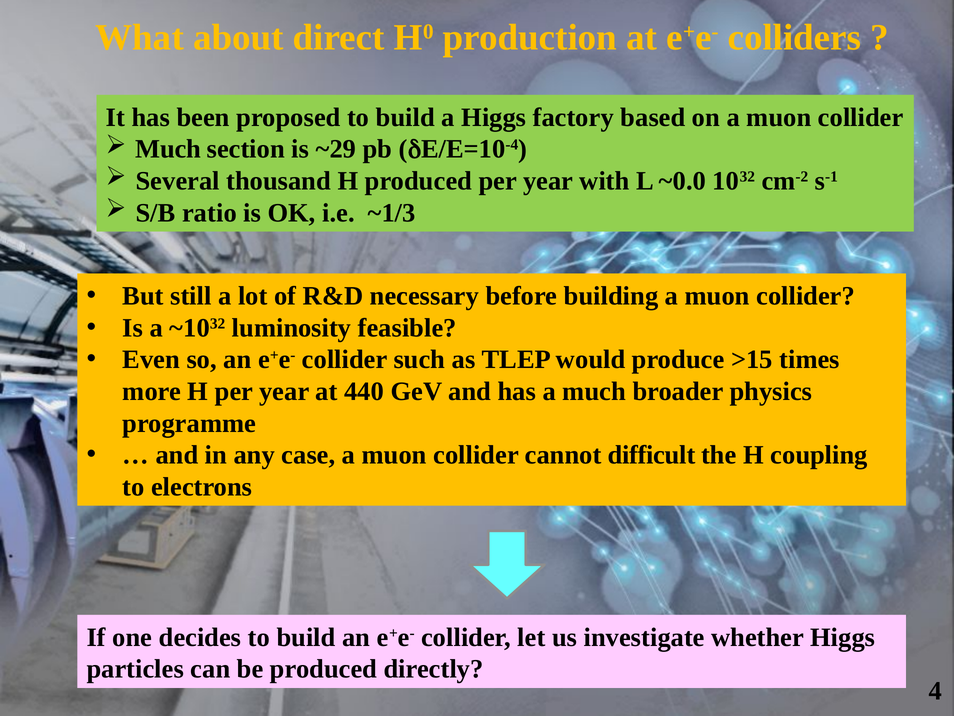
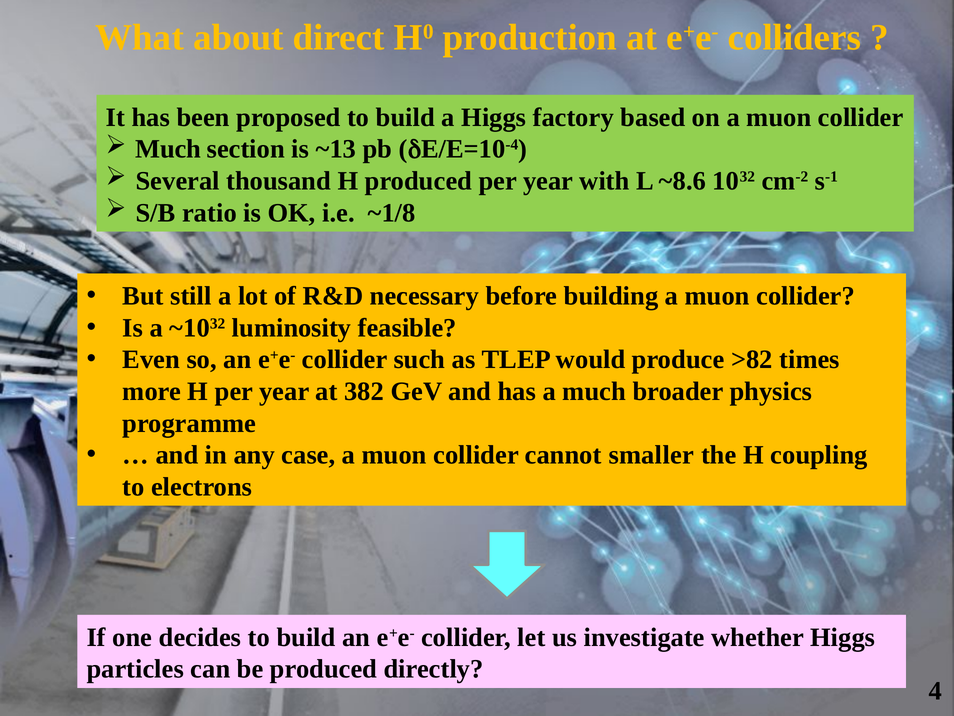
~29: ~29 -> ~13 (336, 149)
~0.0: ~0.0 -> ~8.6 (682, 181)
~1/3: ~1/3 -> ~1/8 (392, 213)
>15: >15 -> >82 (752, 359)
440: 440 -> 382 (364, 391)
difficult: difficult -> smaller (651, 455)
